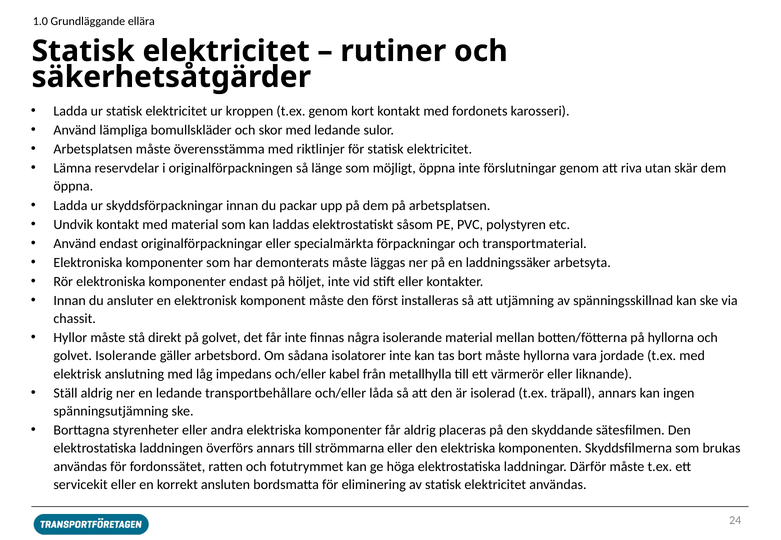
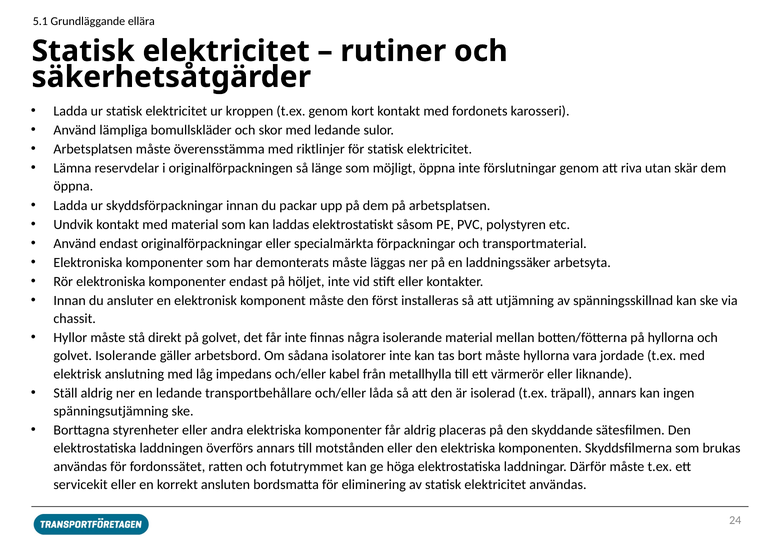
1.0: 1.0 -> 5.1 (40, 21)
strömmarna: strömmarna -> motstånden (350, 449)
